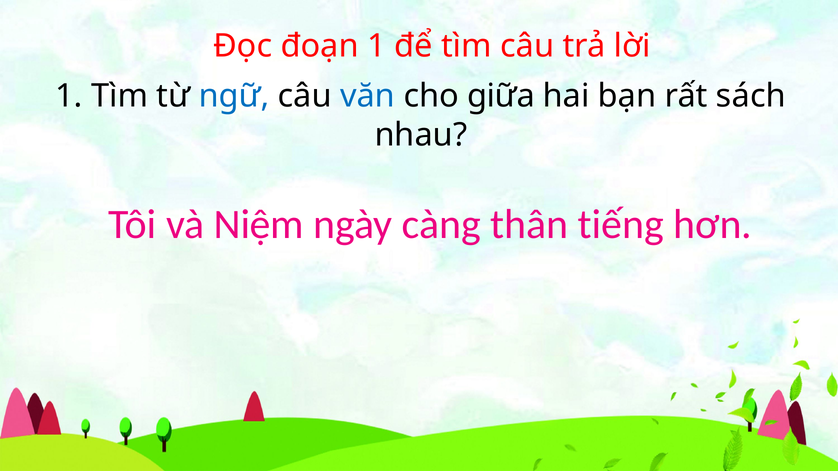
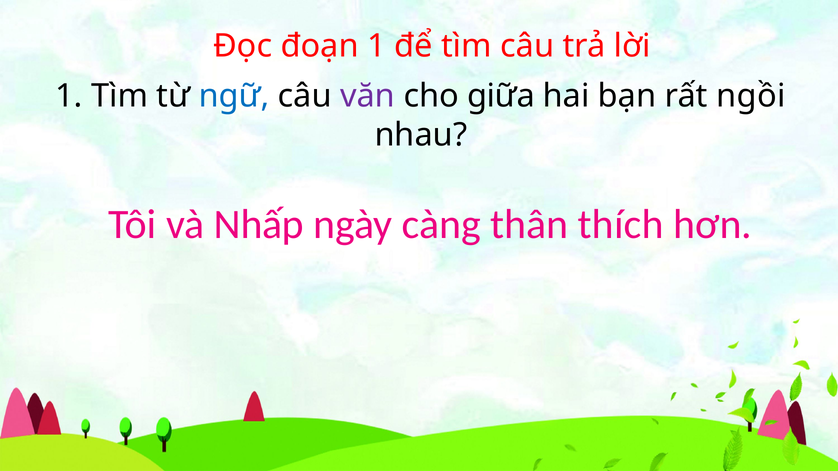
văn colour: blue -> purple (368, 96)
sách: sách -> ngồi (751, 96)
Niệm: Niệm -> Nhấp (259, 224)
tiếng: tiếng -> thích (621, 224)
